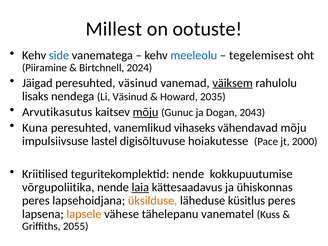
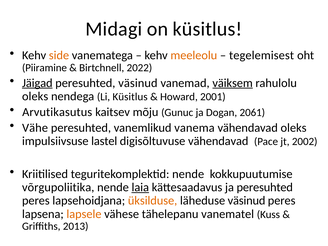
Millest: Millest -> Midagi (114, 29)
on ootuste: ootuste -> küsitlus (207, 29)
side colour: blue -> orange (59, 55)
meeleolu colour: blue -> orange (194, 55)
2024: 2024 -> 2022 (139, 68)
Jäigad underline: none -> present (37, 83)
lisaks: lisaks -> oleks (35, 96)
Li Väsinud: Väsinud -> Küsitlus (130, 97)
2035: 2035 -> 2001 (213, 97)
mõju underline: present -> none (146, 112)
2043: 2043 -> 2061 (252, 112)
Kuna: Kuna -> Vähe (35, 128)
vihaseks: vihaseks -> vanema (194, 128)
vähendavad mõju: mõju -> oleks (294, 128)
digisõltuvuse hoiakutesse: hoiakutesse -> vähendavad (218, 141)
2000: 2000 -> 2002 (305, 142)
ja ühiskonnas: ühiskonnas -> peresuhted (265, 187)
läheduse küsitlus: küsitlus -> väsinud (247, 201)
2055: 2055 -> 2013 (76, 226)
